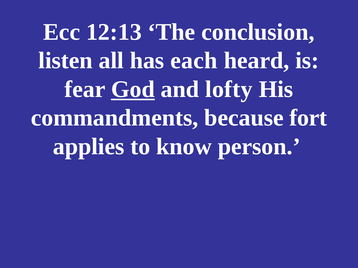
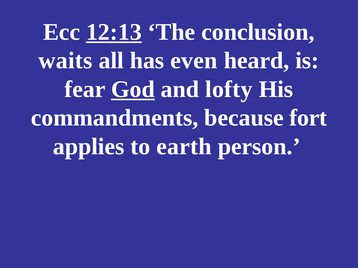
12:13 underline: none -> present (114, 32)
listen: listen -> waits (65, 61)
each: each -> even (194, 61)
know: know -> earth (184, 147)
